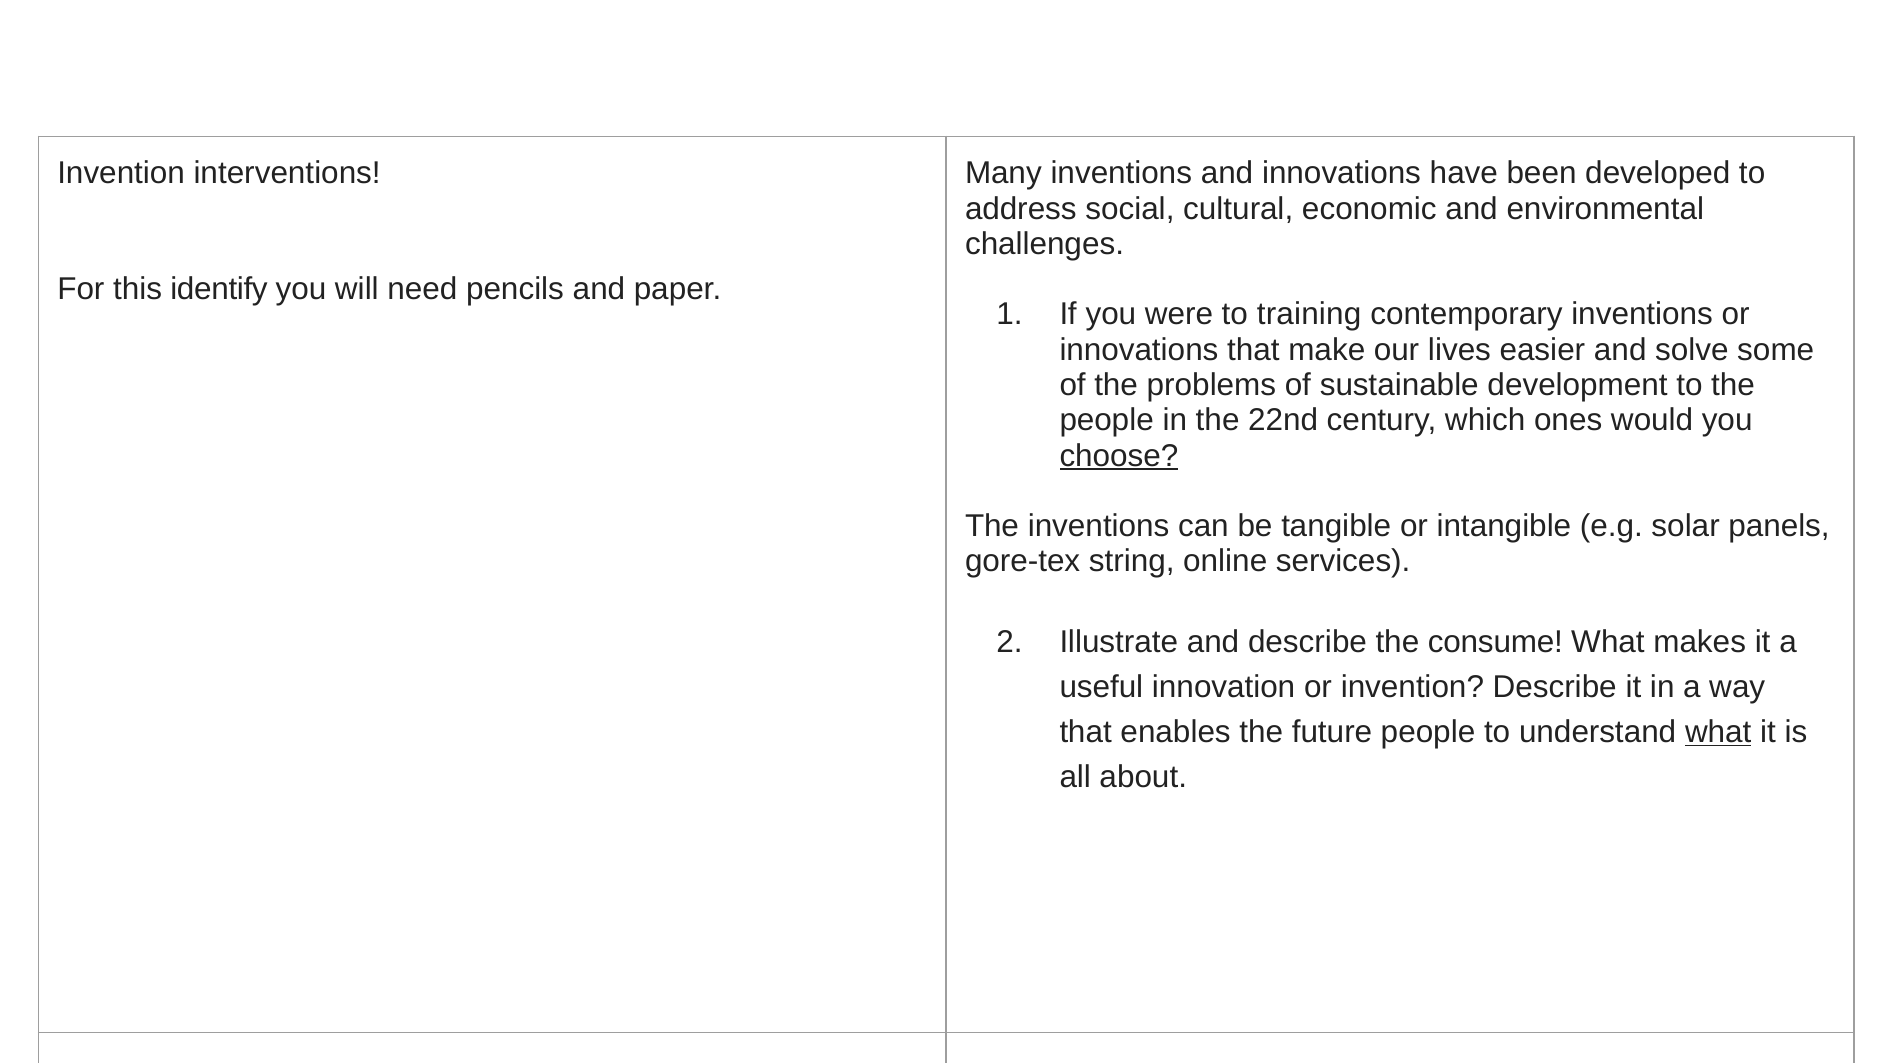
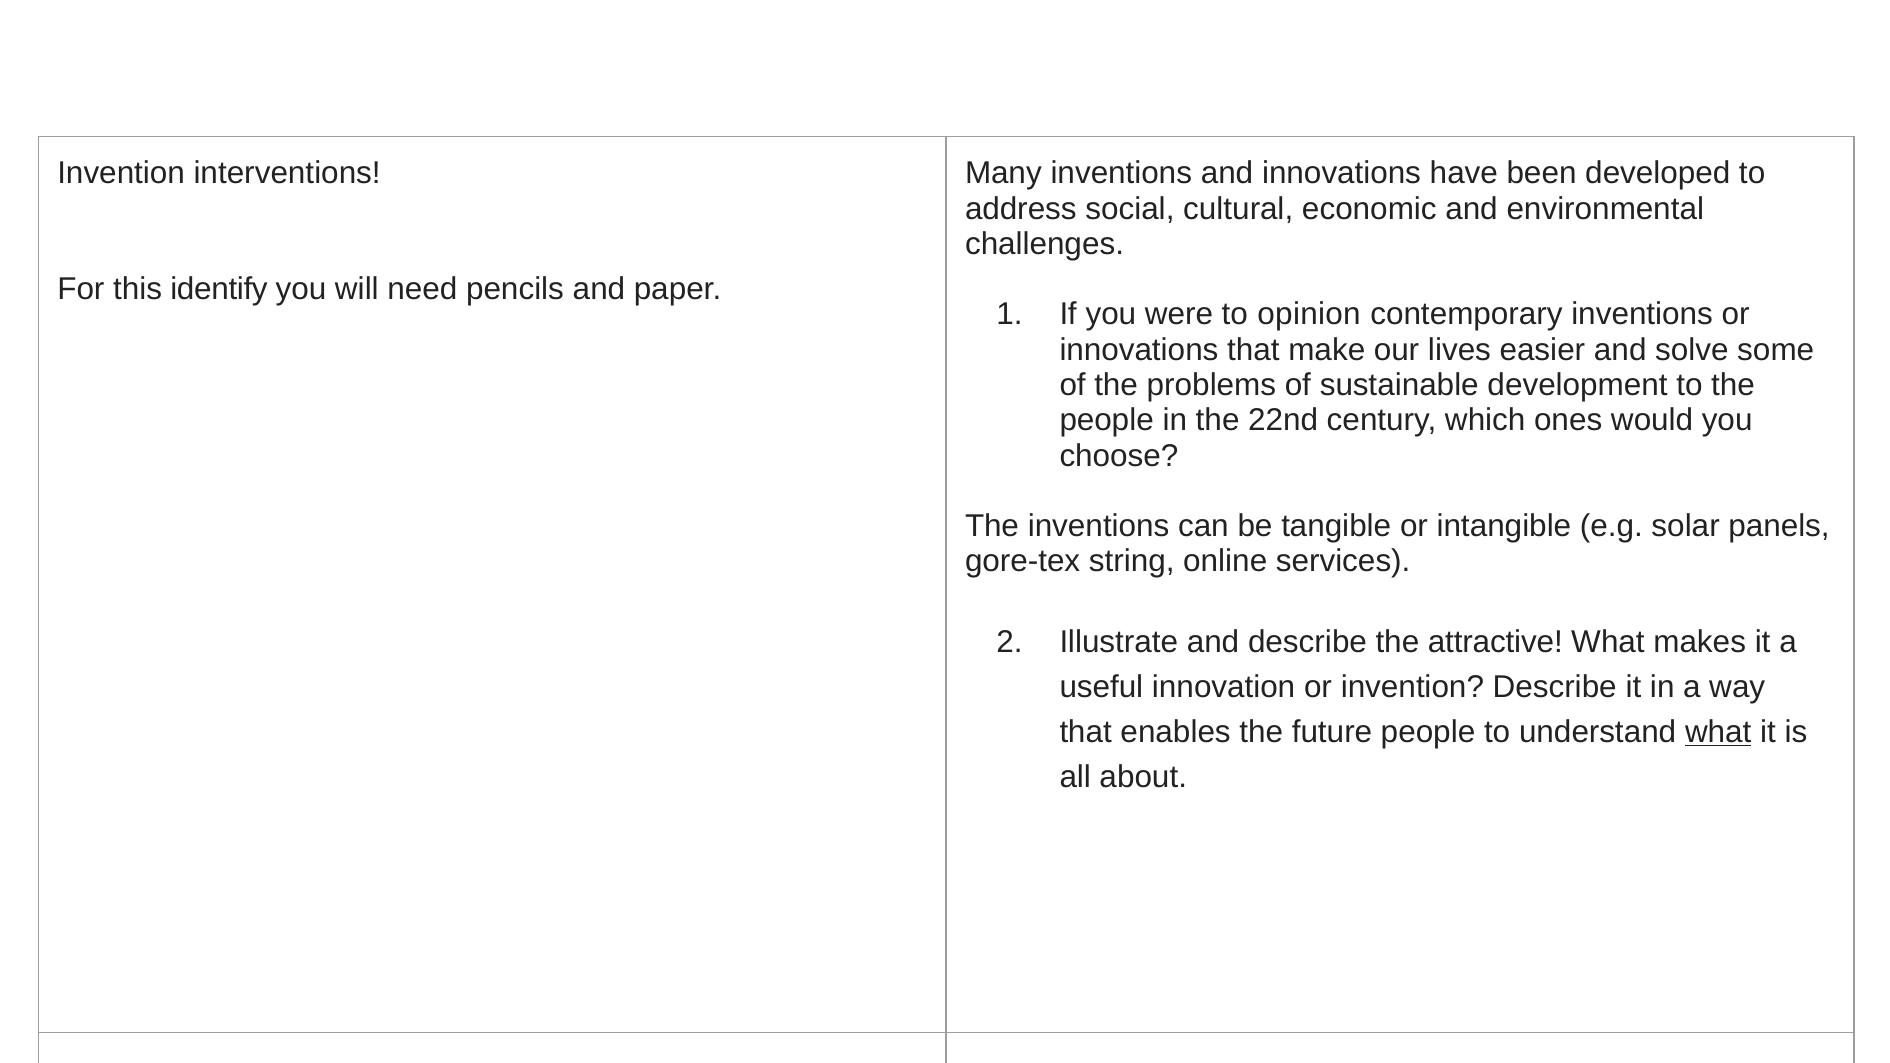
training: training -> opinion (1309, 315)
choose underline: present -> none (1119, 456)
consume: consume -> attractive (1495, 642)
